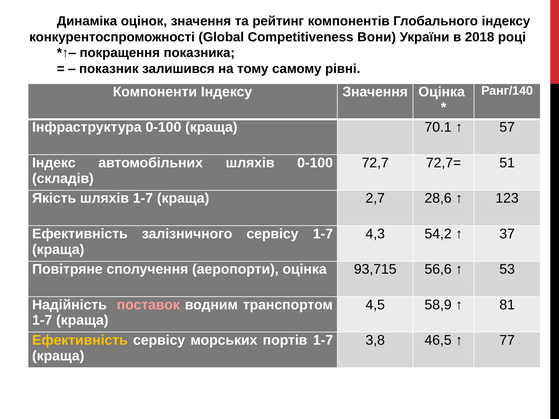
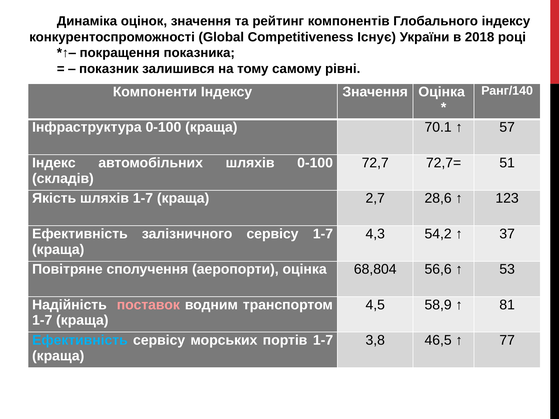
Вони: Вони -> Існує (377, 37)
93,715: 93,715 -> 68,804 (375, 269)
Ефективність colour: yellow -> light blue (80, 340)
